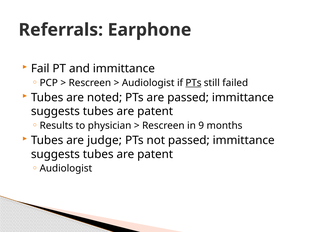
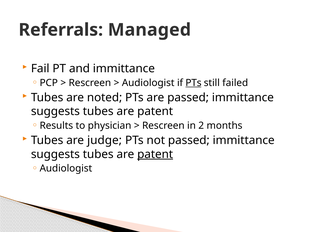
Earphone: Earphone -> Managed (149, 30)
9: 9 -> 2 (201, 126)
patent underline: none -> present (155, 155)
